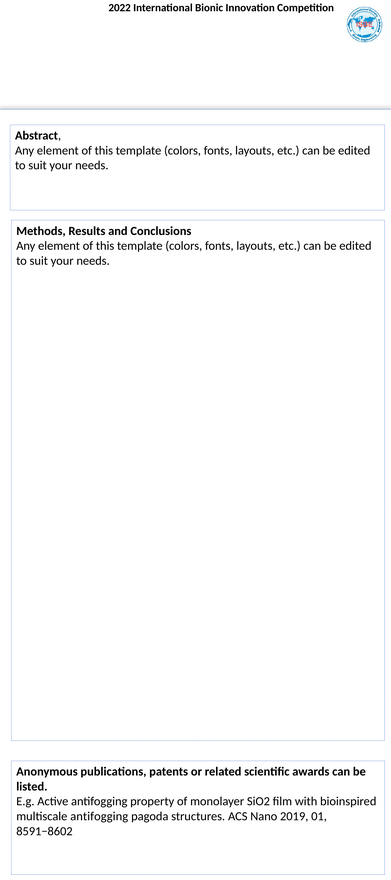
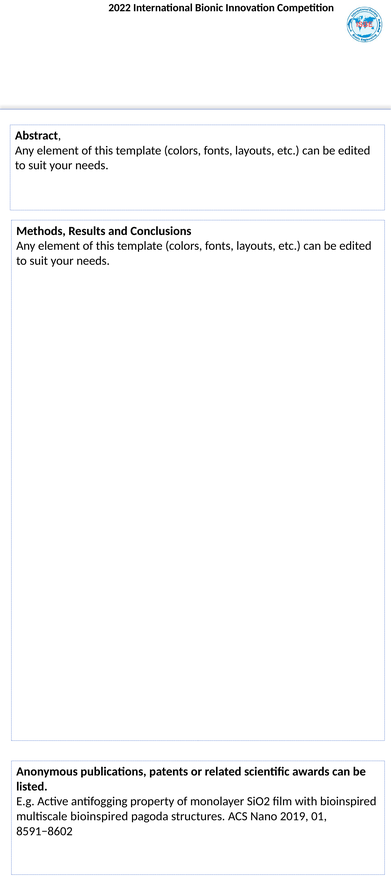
multiscale antifogging: antifogging -> bioinspired (99, 816)
